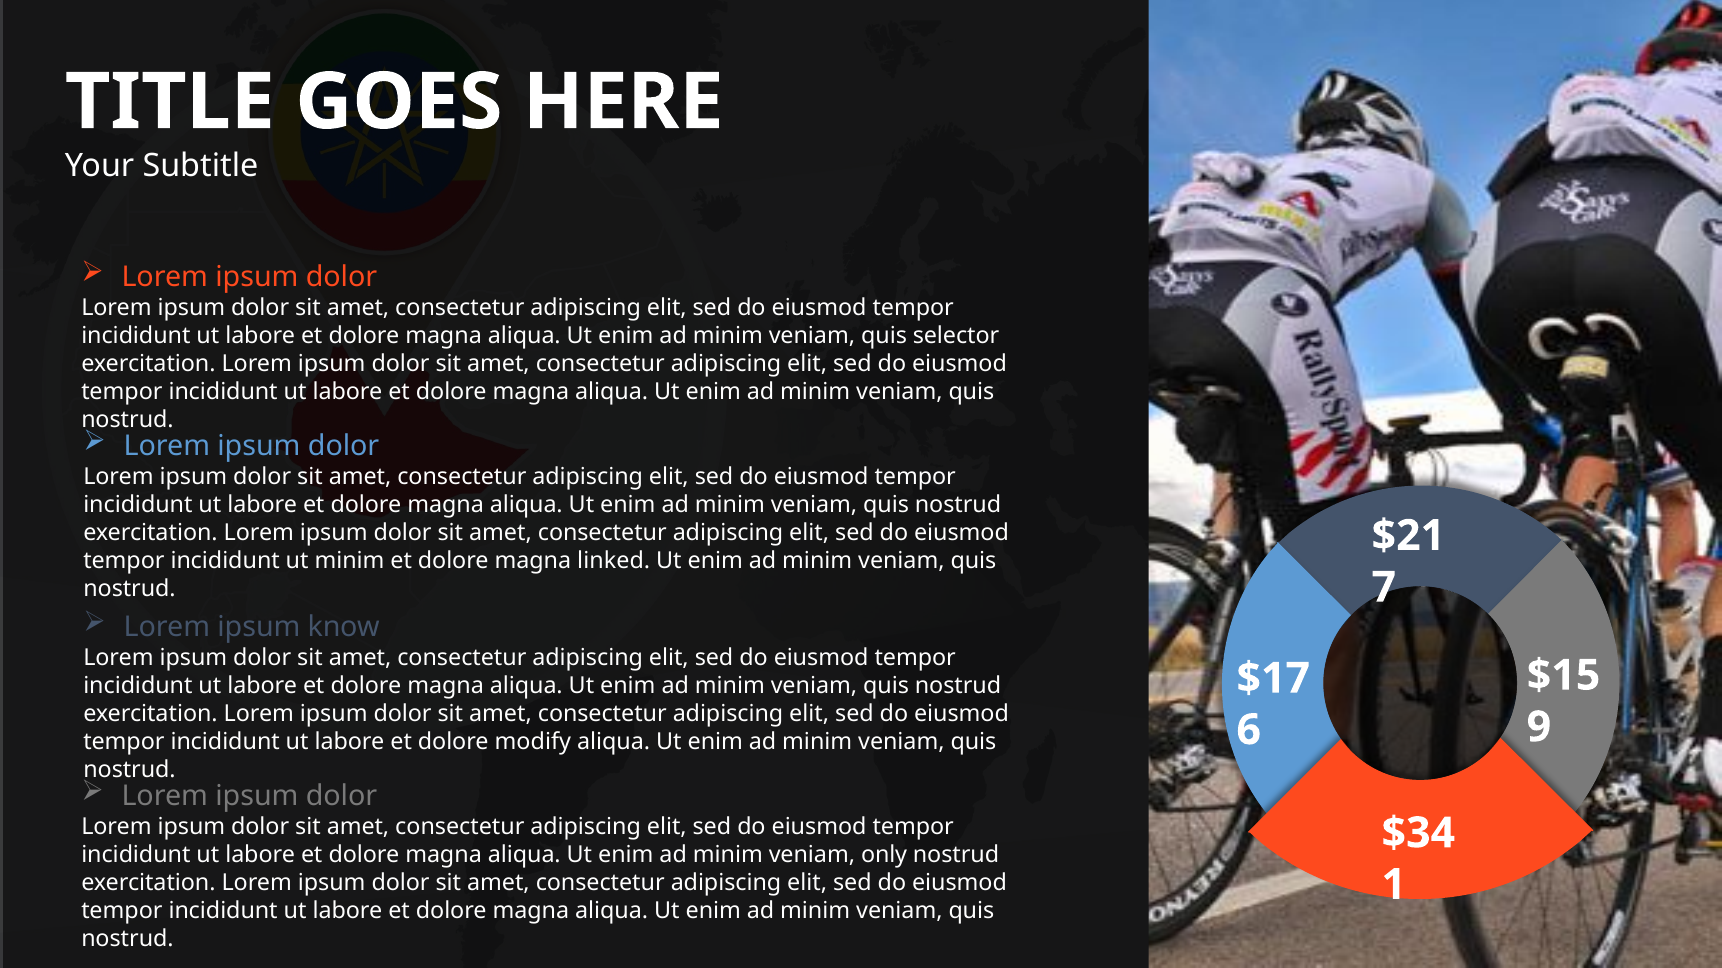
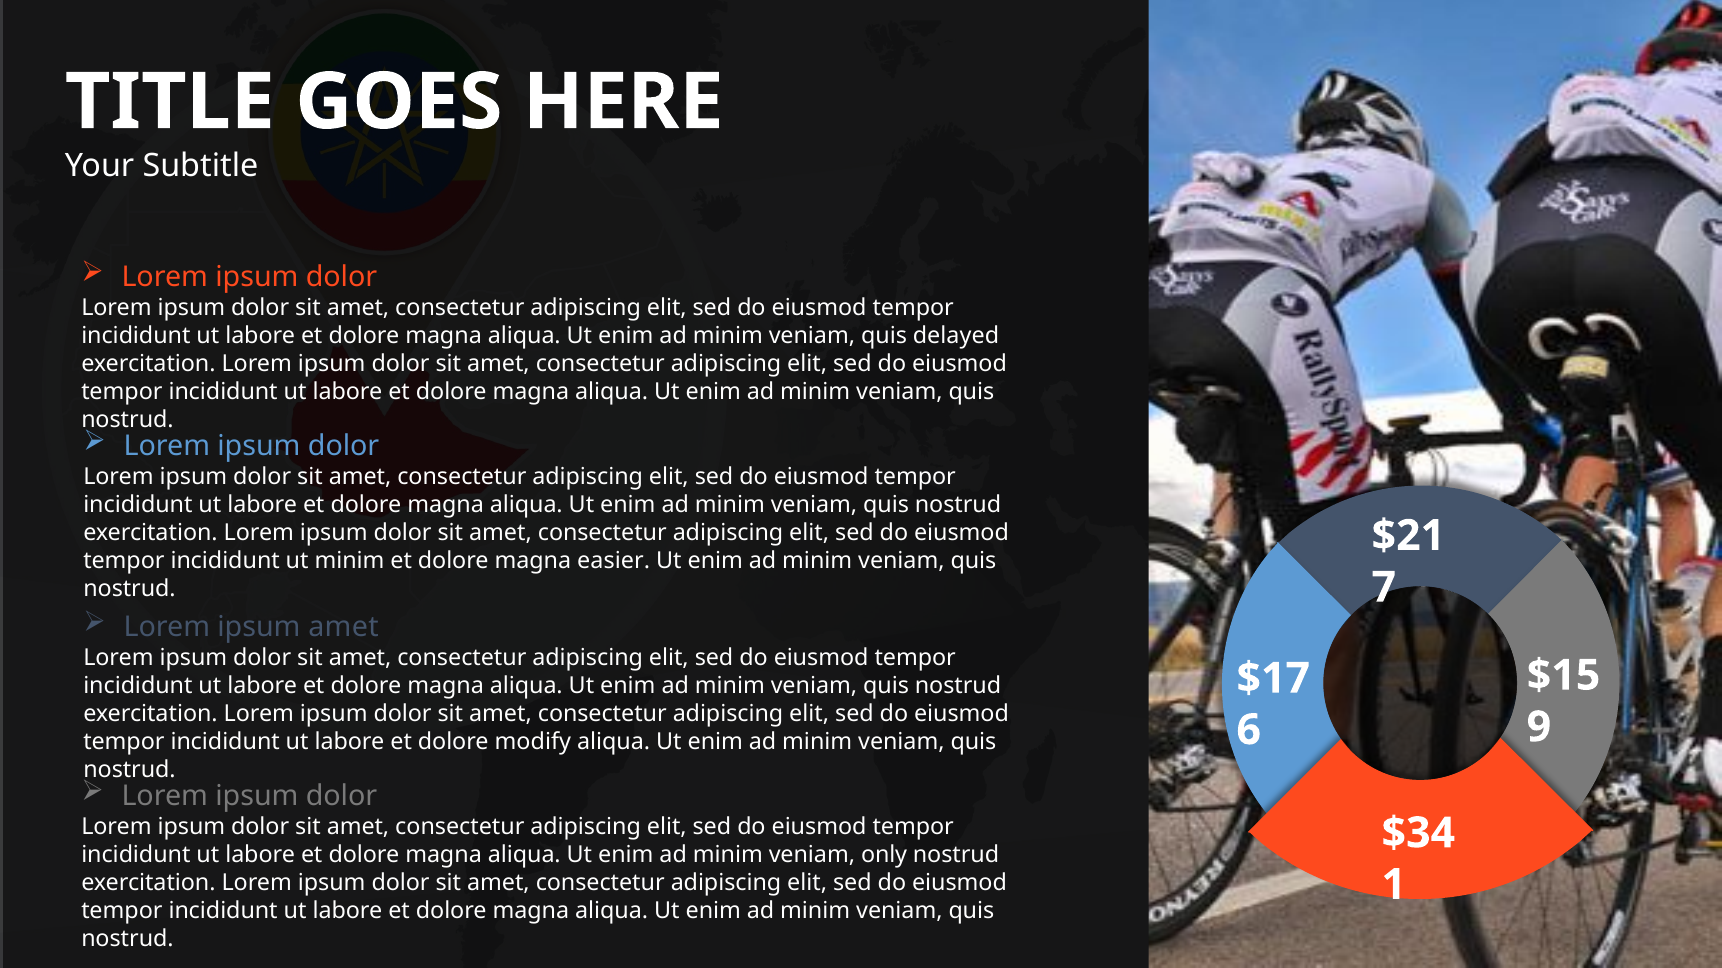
selector: selector -> delayed (956, 336)
linked: linked -> easier (614, 561)
ipsum know: know -> amet (343, 627)
